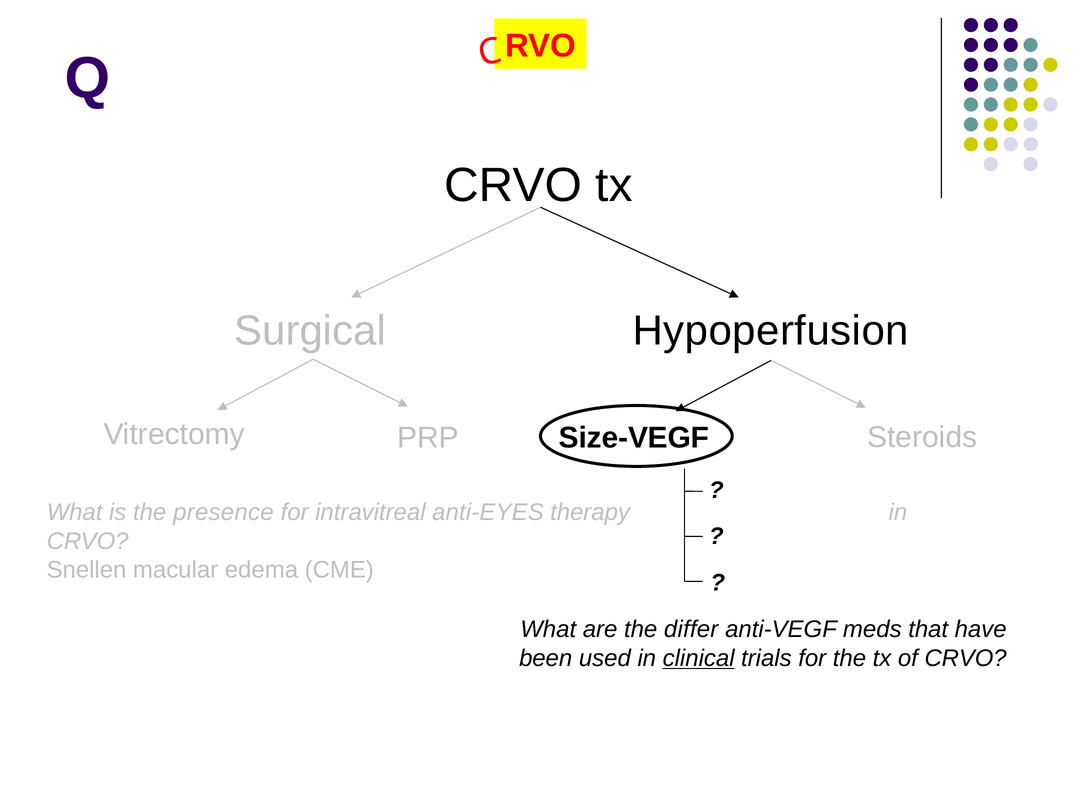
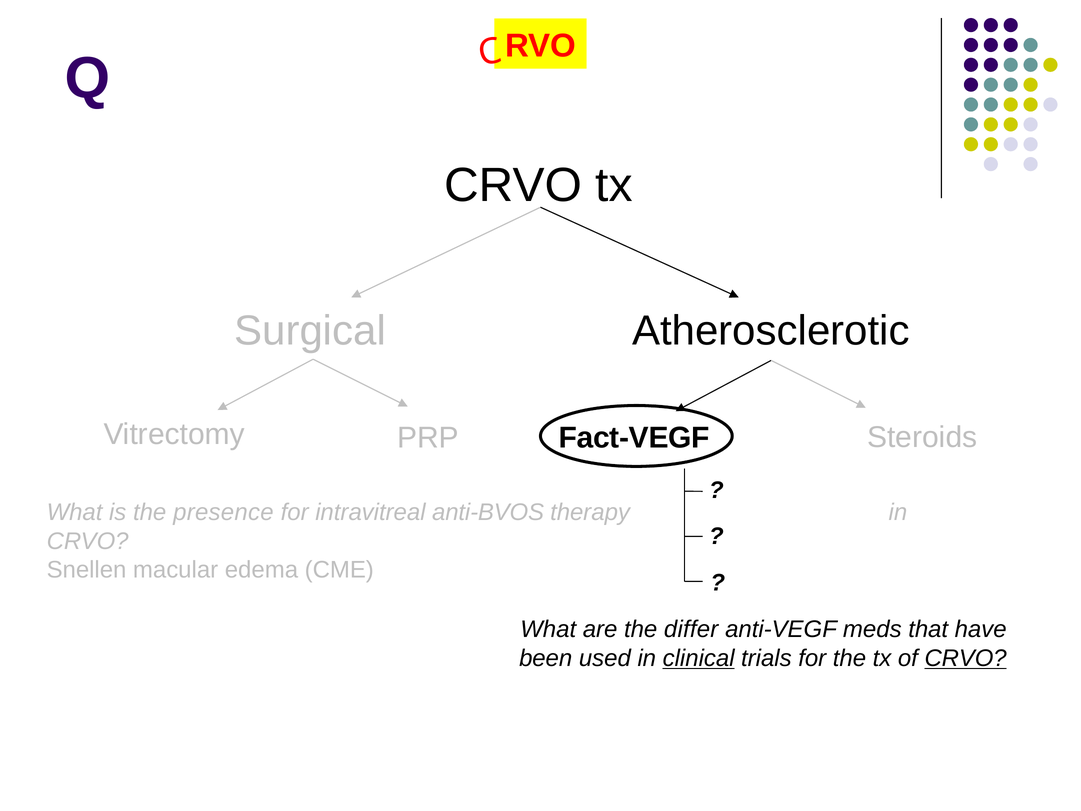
Hypoperfusion: Hypoperfusion -> Atherosclerotic (771, 331)
Size-VEGF: Size-VEGF -> Fact-VEGF (634, 438)
anti-EYES: anti-EYES -> anti-BVOS (488, 512)
CRVO underline: none -> present (966, 658)
